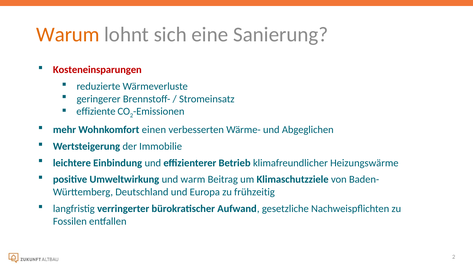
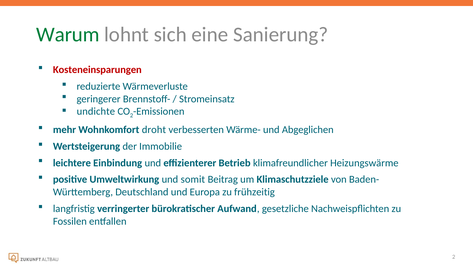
Warum colour: orange -> green (68, 35)
effiziente: effiziente -> undichte (96, 112)
einen: einen -> droht (154, 130)
warm: warm -> somit (193, 180)
